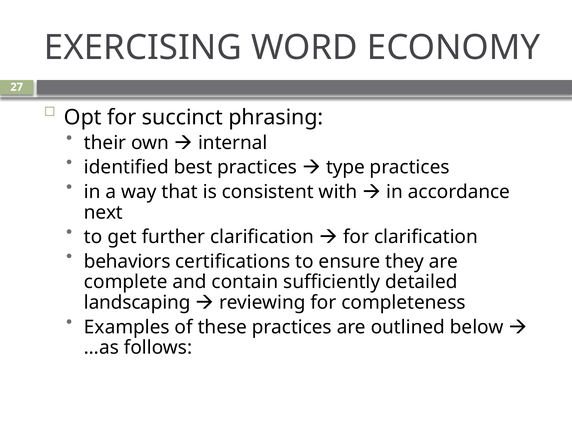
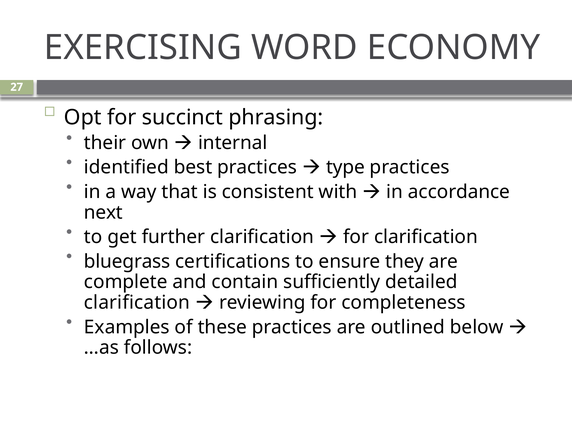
behaviors: behaviors -> bluegrass (127, 261)
landscaping: landscaping -> clarification (137, 303)
